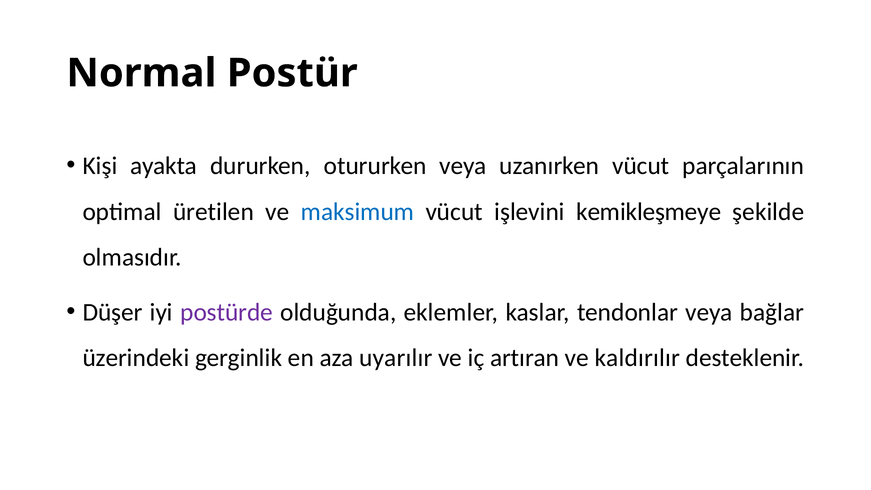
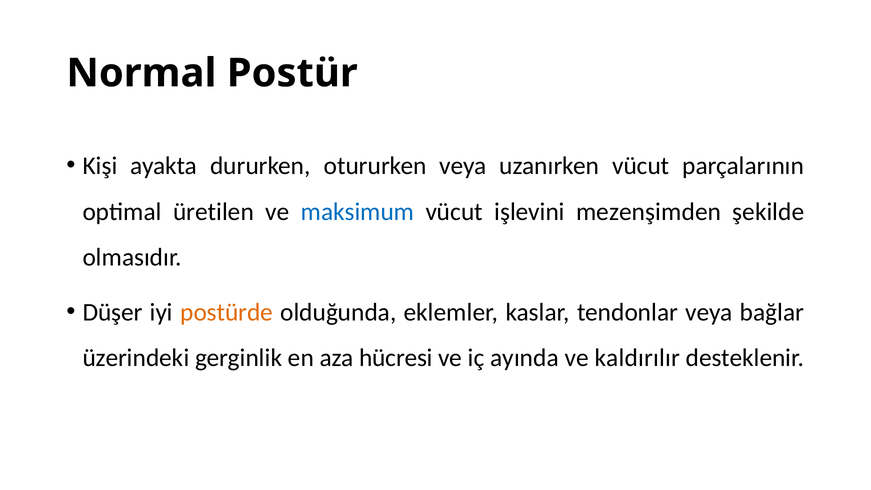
kemikleşmeye: kemikleşmeye -> mezenşimden (649, 212)
postürde colour: purple -> orange (227, 312)
uyarılır: uyarılır -> hücresi (396, 358)
artıran: artıran -> ayında (525, 358)
